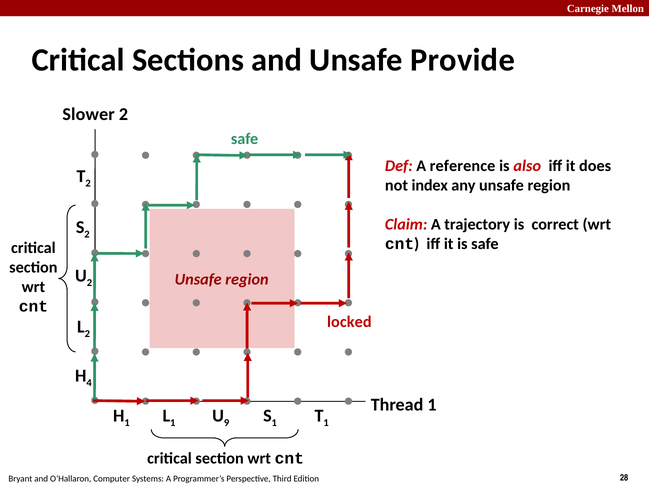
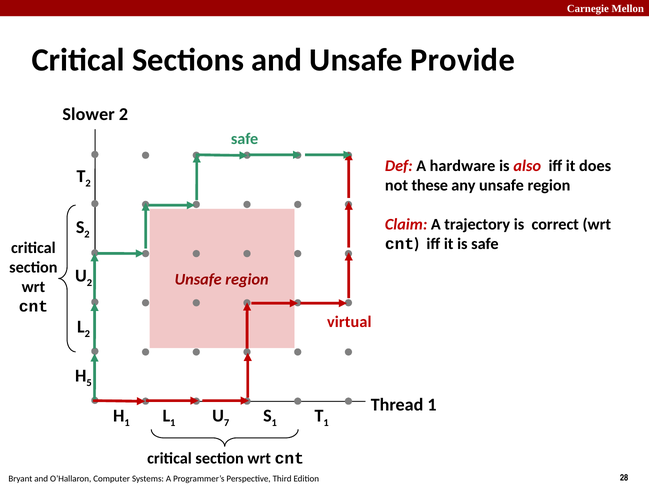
reference: reference -> hardware (463, 166)
index: index -> these (430, 186)
locked: locked -> virtual (349, 322)
4: 4 -> 5 (89, 384)
9: 9 -> 7 (227, 423)
